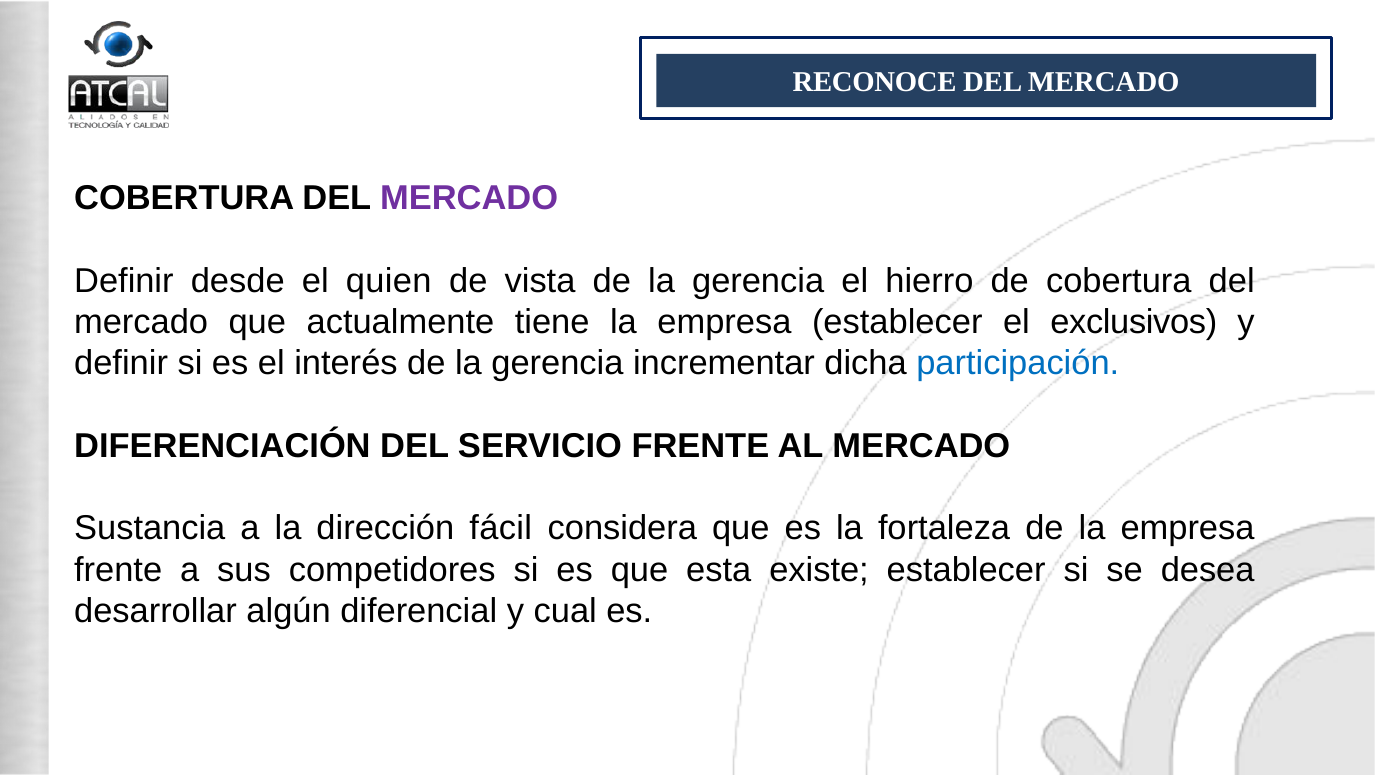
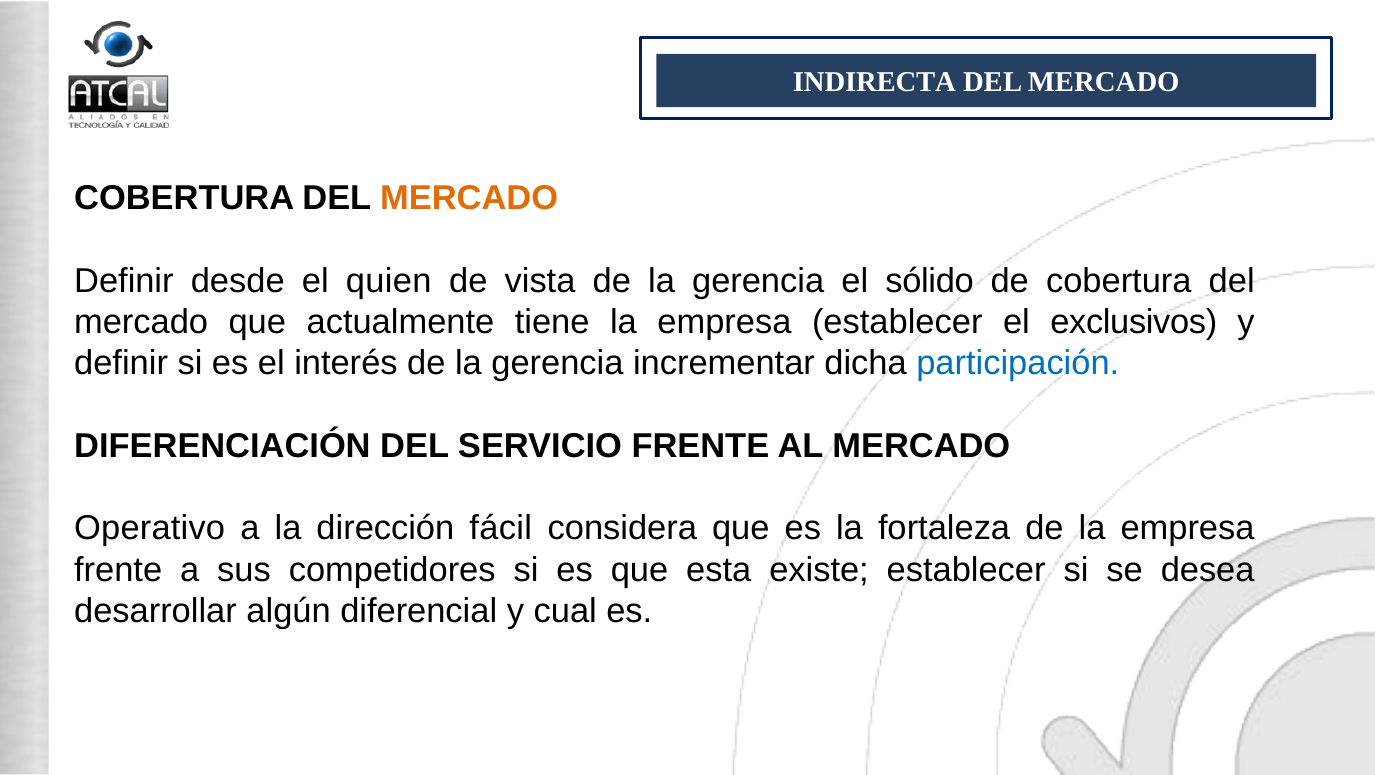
RECONOCE: RECONOCE -> INDIRECTA (874, 82)
MERCADO colour: purple -> orange (469, 198)
hierro: hierro -> sólido (930, 281)
Sustancia: Sustancia -> Operativo (150, 528)
